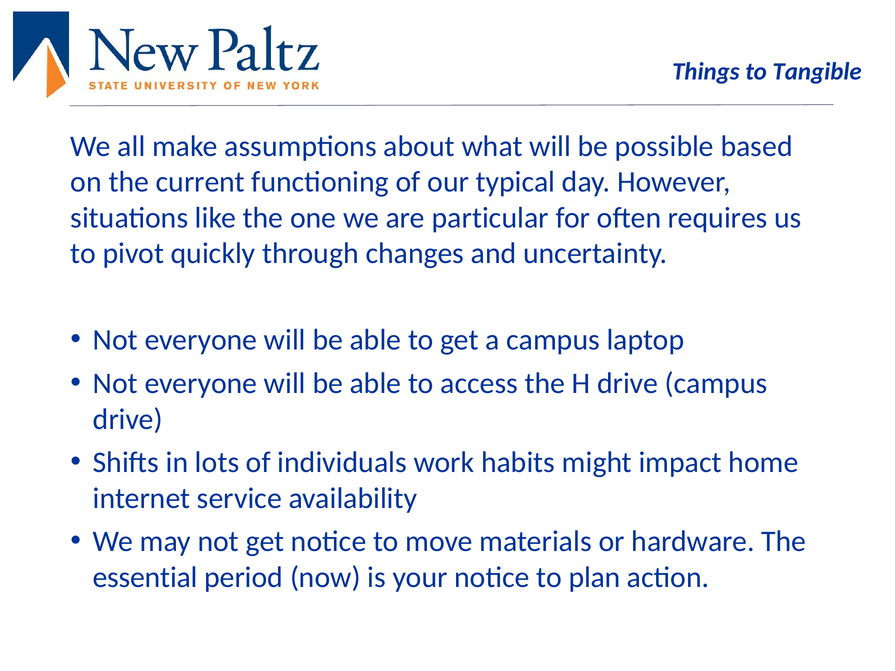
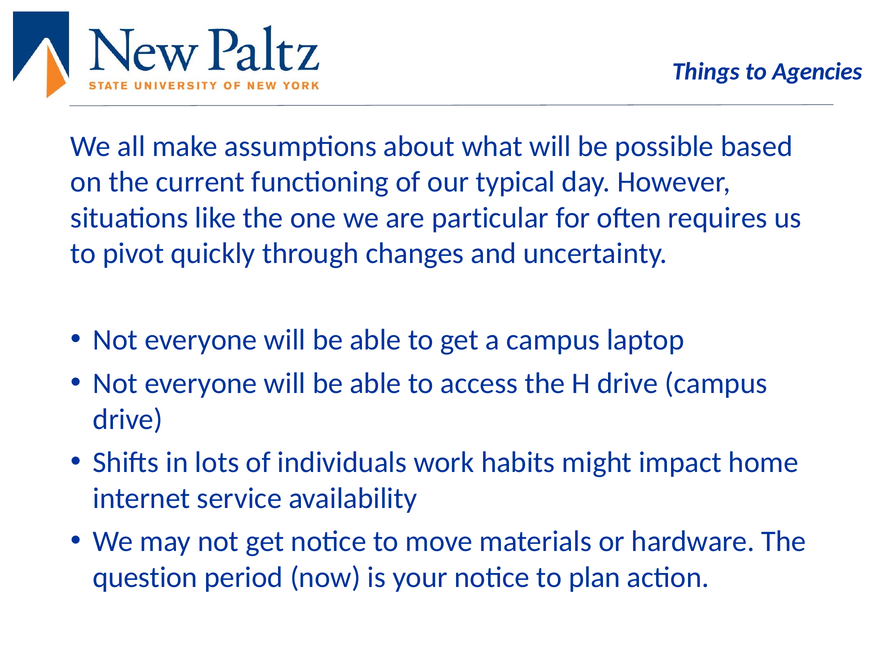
Tangible: Tangible -> Agencies (817, 71)
essential: essential -> question (145, 577)
